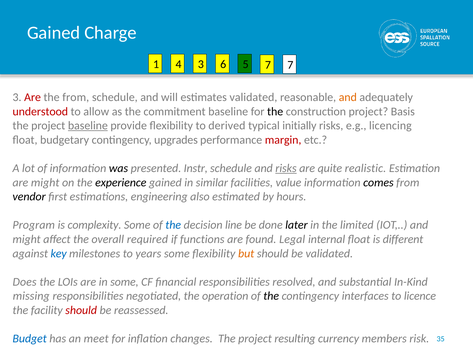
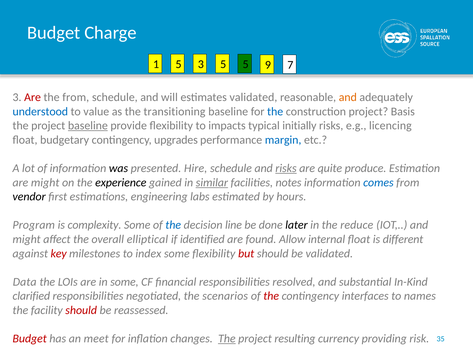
Gained: Gained -> Budget (54, 33)
1 4: 4 -> 5 (179, 64)
3 6: 6 -> 5 (223, 64)
5 7: 7 -> 9 (268, 65)
understood colour: red -> blue (40, 111)
allow: allow -> value (96, 111)
commitment: commitment -> transitioning (174, 111)
the colour: black -> blue (275, 111)
derived: derived -> impacts (227, 126)
margin colour: red -> blue (283, 140)
Instr: Instr -> Hire (196, 168)
realistic: realistic -> produce (366, 168)
similar underline: none -> present (212, 182)
value: value -> notes (289, 182)
comes colour: black -> blue (378, 182)
also: also -> labs (200, 197)
limited: limited -> reduce (357, 225)
required: required -> elliptical (147, 239)
functions: functions -> identified (202, 239)
Legal: Legal -> Allow (292, 239)
key colour: blue -> red (59, 253)
years: years -> index (148, 253)
but colour: orange -> red (246, 253)
Does: Does -> Data (25, 282)
missing: missing -> clarified (31, 296)
operation: operation -> scenarios (225, 296)
the colour: black -> red (271, 296)
licence: licence -> names (420, 296)
Budget colour: blue -> red (30, 338)
The underline: none -> present (227, 338)
members: members -> providing (384, 338)
